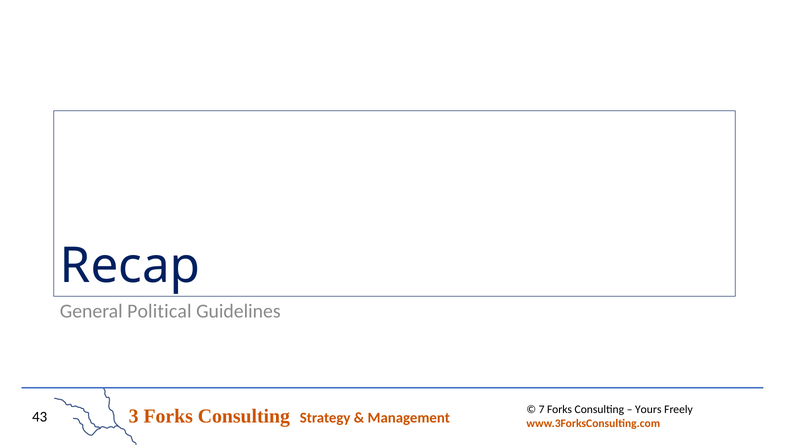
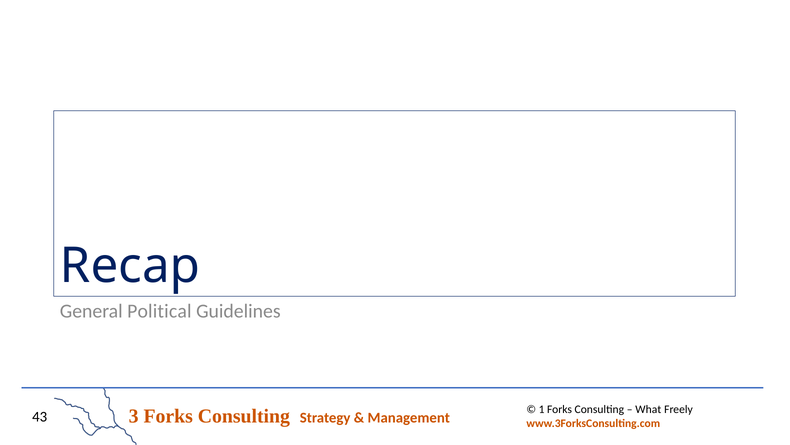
7: 7 -> 1 (542, 409)
Yours: Yours -> What (648, 409)
